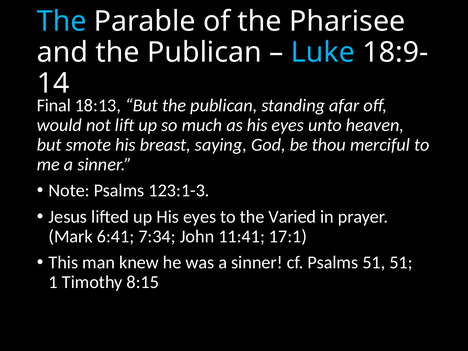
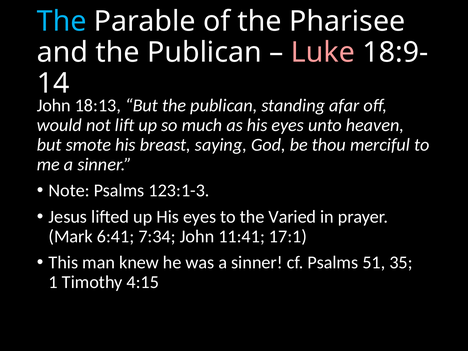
Luke colour: light blue -> pink (323, 52)
Final: Final -> John (54, 106)
51 51: 51 -> 35 (401, 263)
8:15: 8:15 -> 4:15 (143, 282)
